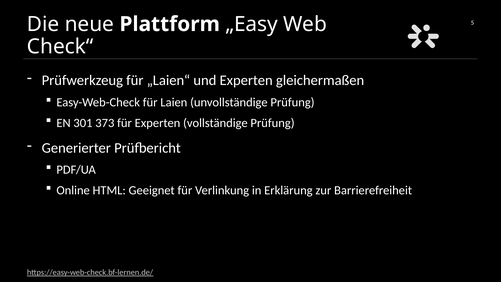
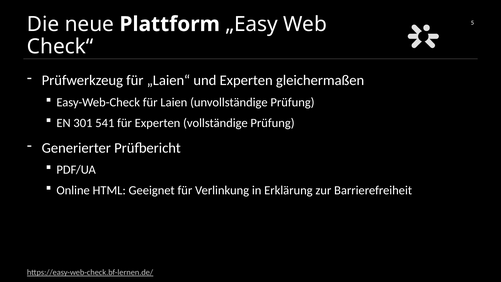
373: 373 -> 541 (105, 123)
